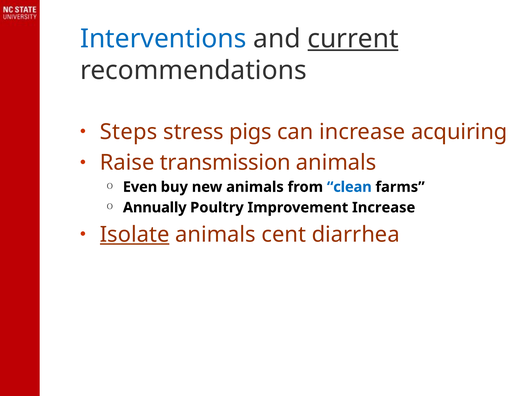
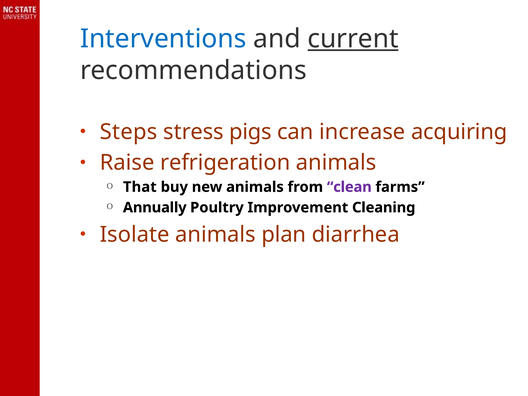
transmission: transmission -> refrigeration (225, 163)
Even: Even -> That (140, 187)
clean colour: blue -> purple (349, 187)
Improvement Increase: Increase -> Cleaning (384, 208)
Isolate underline: present -> none (135, 234)
cent: cent -> plan (284, 234)
